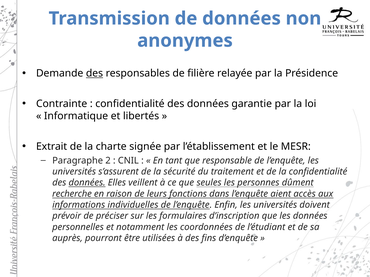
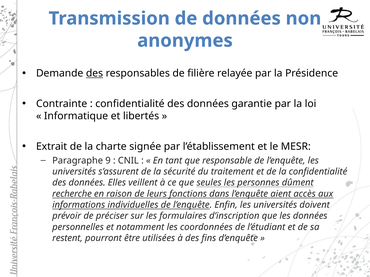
2: 2 -> 9 (108, 161)
données underline: present -> none (87, 183)
auprès: auprès -> restent (67, 239)
